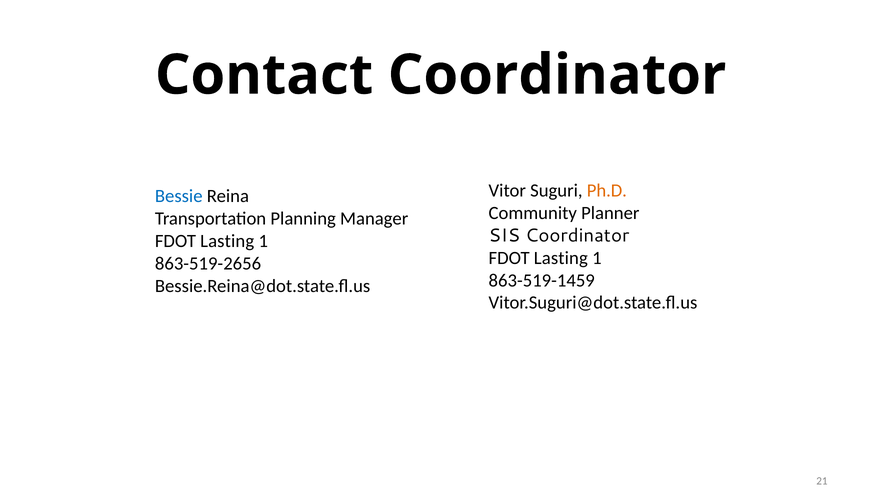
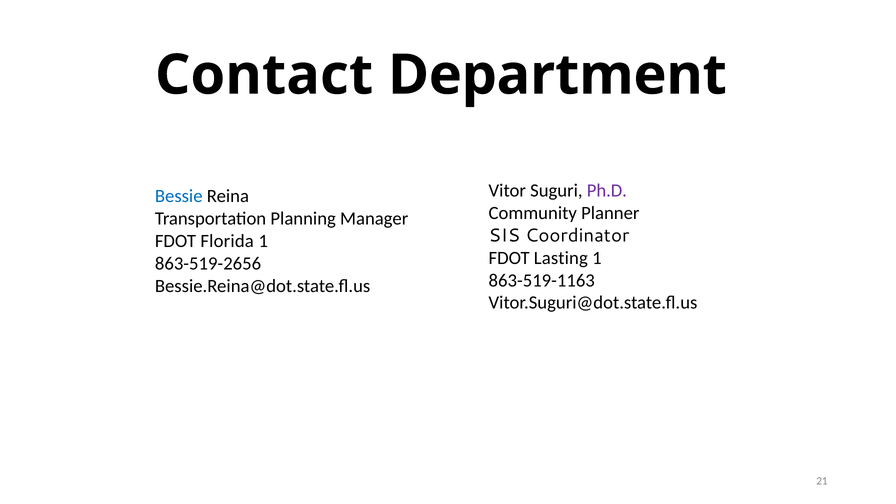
Contact Coordinator: Coordinator -> Department (557, 75)
Ph.D colour: orange -> purple (607, 191)
Lasting: Lasting -> Florida (227, 241)
863-519-1459: 863-519-1459 -> 863-519-1163 (542, 280)
